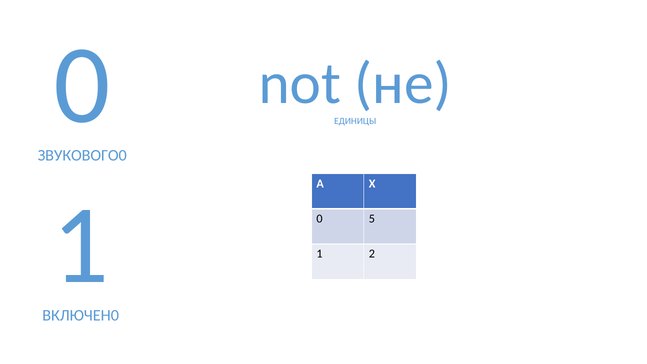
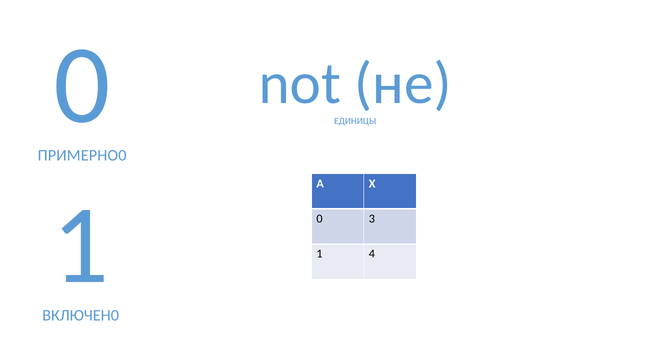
ЗВУКОВОГО0: ЗВУКОВОГО0 -> ПРИМЕРНО0 (82, 155)
5: 5 -> 3 (372, 219)
2: 2 -> 4 (372, 254)
